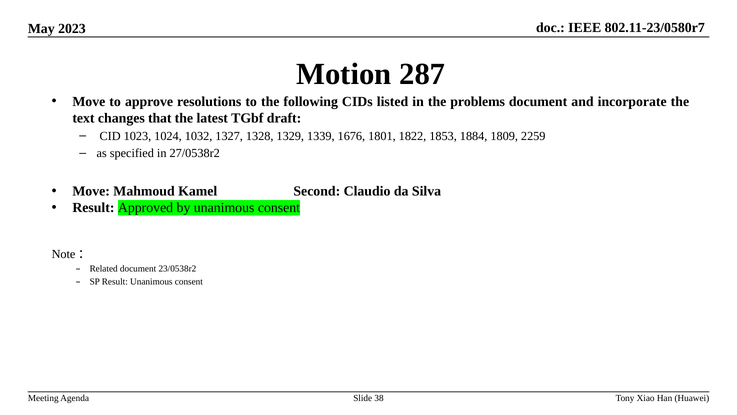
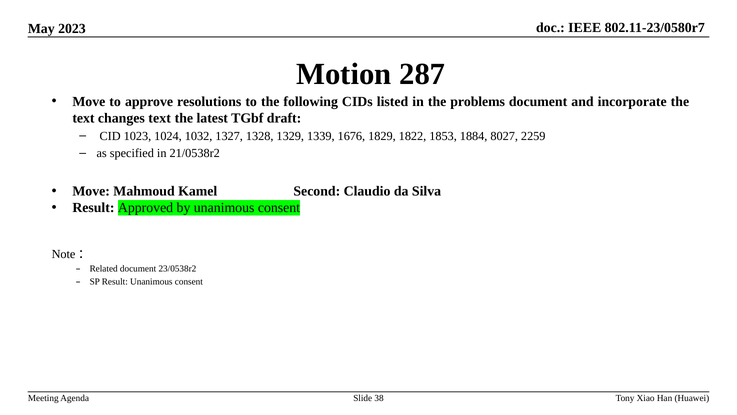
changes that: that -> text (160, 118)
1801: 1801 -> 1829 (382, 136)
1809: 1809 -> 8027 (504, 136)
27/0538r2: 27/0538r2 -> 21/0538r2 (195, 153)
